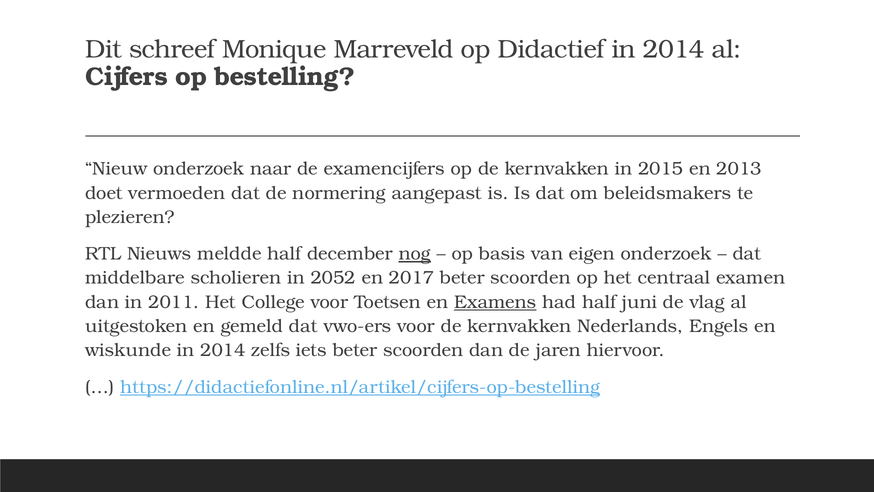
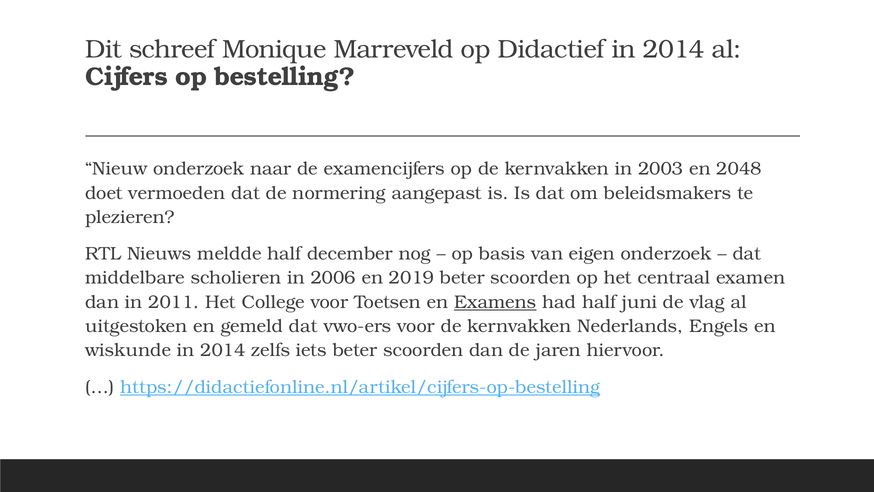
2015: 2015 -> 2003 (661, 169)
2013: 2013 -> 2048 (739, 169)
nog underline: present -> none (415, 254)
2052: 2052 -> 2006 (333, 278)
2017: 2017 -> 2019 (412, 278)
